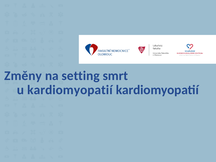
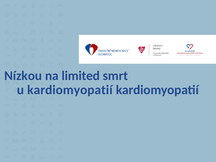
Změny: Změny -> Nízkou (23, 76)
setting: setting -> limited (81, 76)
